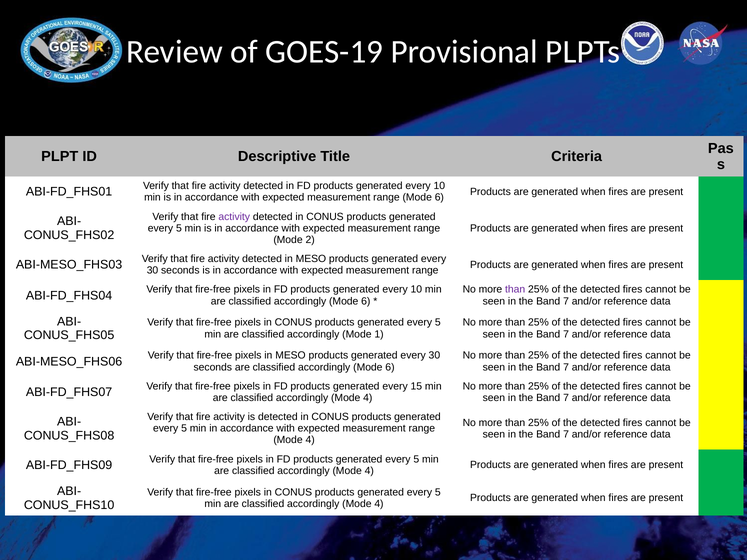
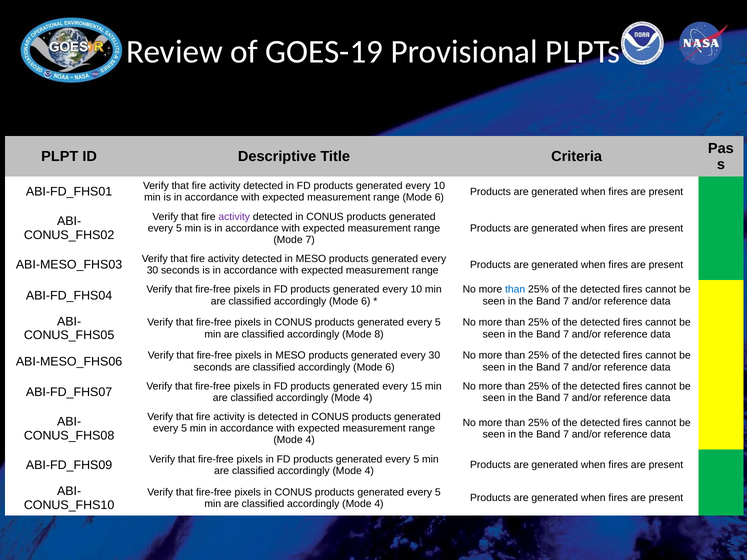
Mode 2: 2 -> 7 (310, 240)
than colour: purple -> blue (515, 290)
1: 1 -> 8 (379, 334)
